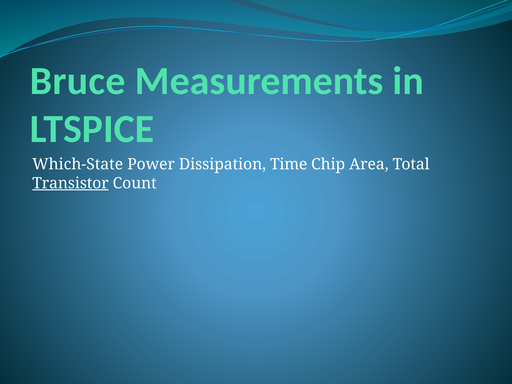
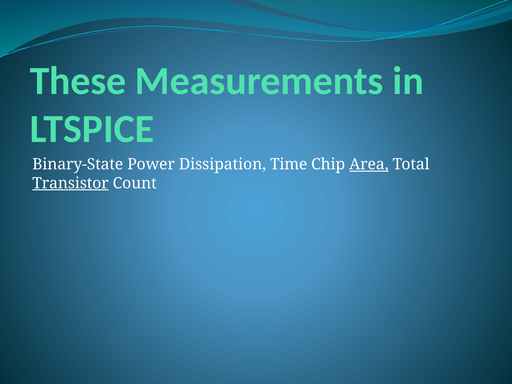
Bruce: Bruce -> These (78, 81)
Which-State: Which-State -> Binary-State (78, 164)
Area underline: none -> present (369, 164)
